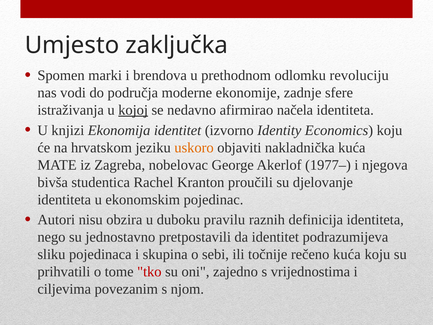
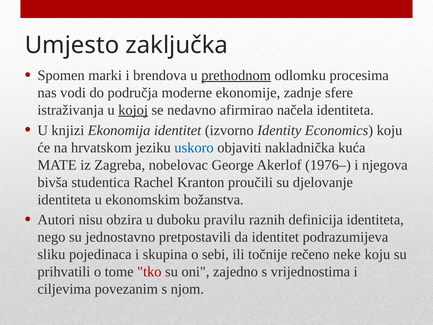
prethodnom underline: none -> present (236, 75)
revoluciju: revoluciju -> procesima (359, 75)
uskoro colour: orange -> blue (194, 147)
1977–: 1977– -> 1976– (328, 165)
pojedinac: pojedinac -> božanstva (214, 199)
rečeno kuća: kuća -> neke (347, 254)
